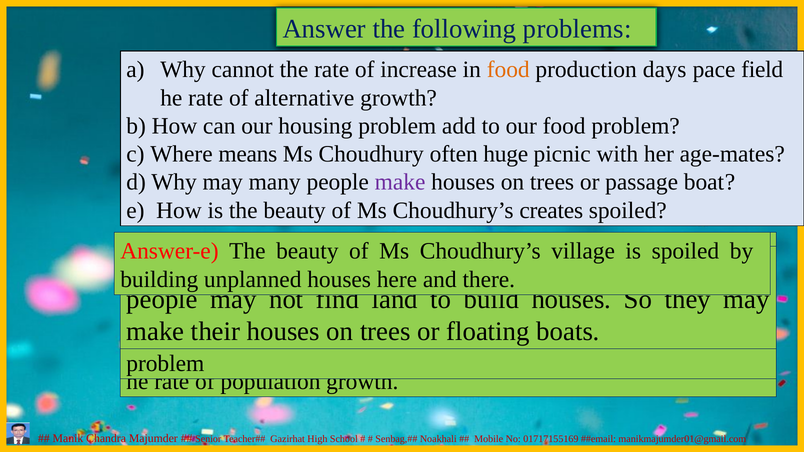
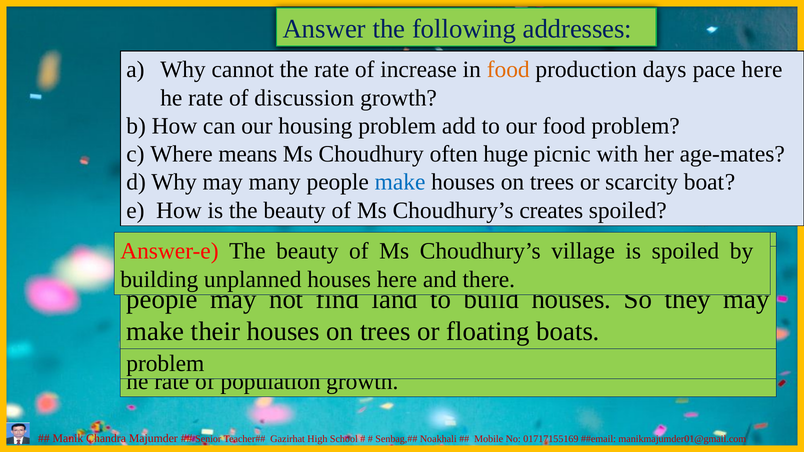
problems: problems -> addresses (577, 29)
pace field: field -> here (762, 70)
alternative: alternative -> discussion (304, 98)
make colour: purple -> blue (400, 182)
passage: passage -> scarcity (642, 182)
